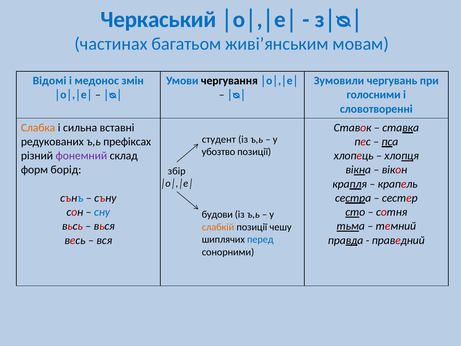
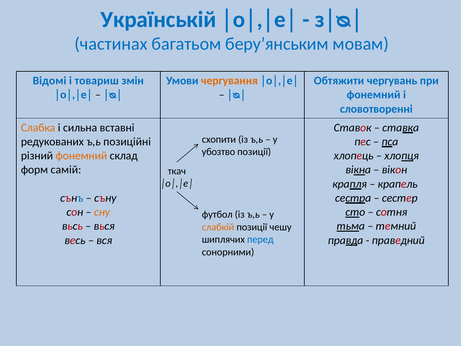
Черкаський: Черкаський -> Українській (158, 20)
живі’янським: живі’янським -> беру’янським (277, 44)
медонос: медонос -> товариш (97, 81)
чергування colour: black -> orange (229, 81)
Зумовили: Зумовили -> Обтяжити (339, 81)
голосними: голосними -> фонемний (374, 95)
студент: студент -> схопити (219, 139)
префіксах: префіксах -> позиційні (127, 142)
фонемний colour: purple -> orange (81, 156)
борід: борід -> самій (66, 170)
збір: збір -> ткач (177, 171)
сну colour: blue -> orange (102, 212)
будови: будови -> футбол (217, 214)
